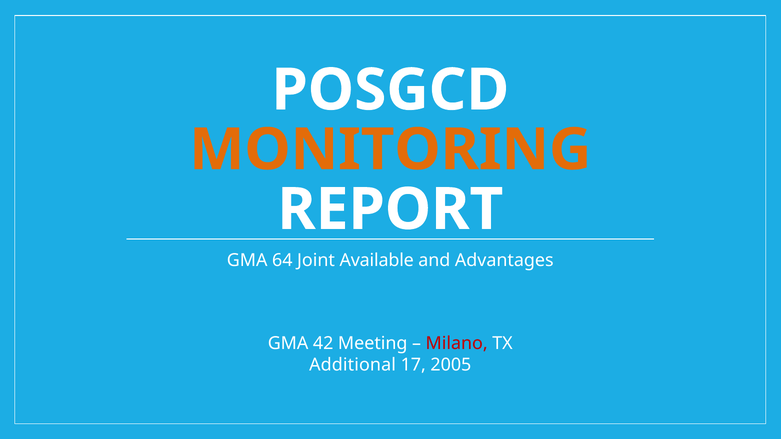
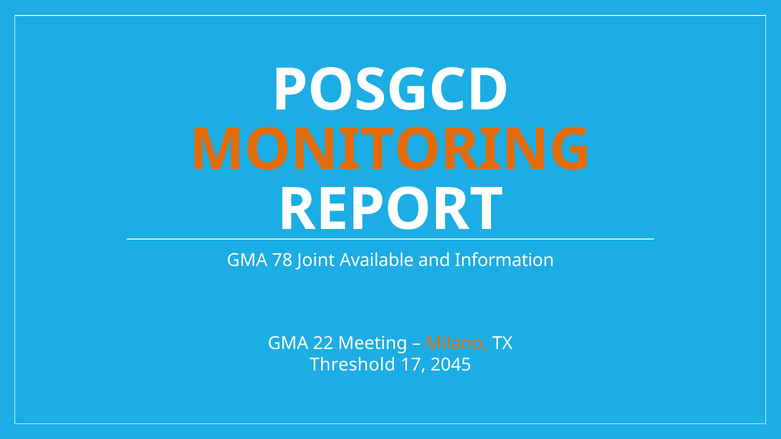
64: 64 -> 78 (282, 260)
Advantages: Advantages -> Information (504, 260)
42: 42 -> 22 (323, 344)
Milano colour: red -> orange (457, 344)
Additional: Additional -> Threshold (353, 365)
2005: 2005 -> 2045 (451, 365)
